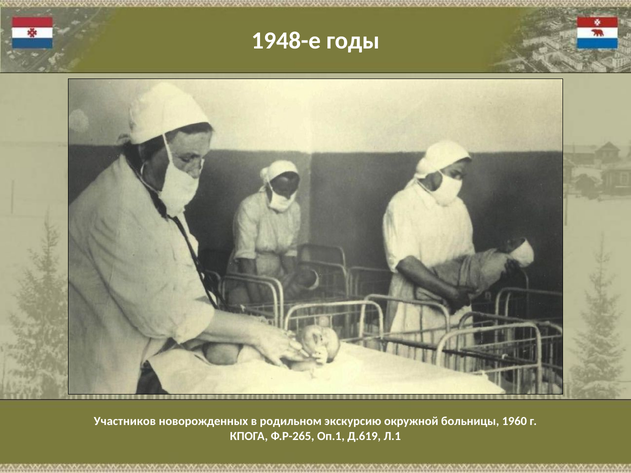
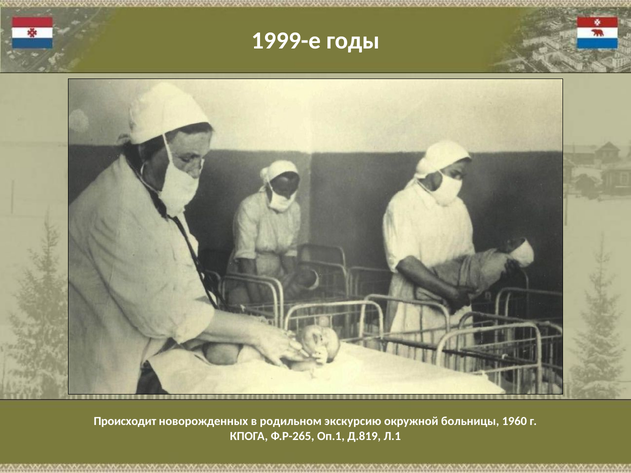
1948-е: 1948-е -> 1999-е (286, 41)
Участников: Участников -> Происходит (125, 421)
Д.619: Д.619 -> Д.819 (364, 436)
